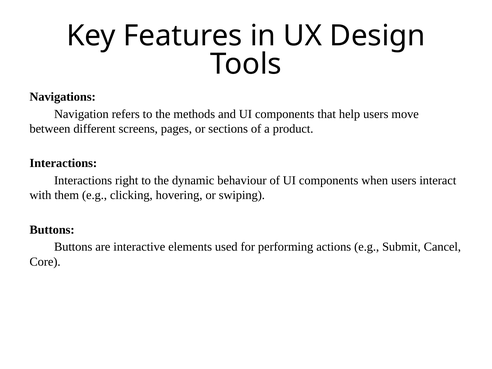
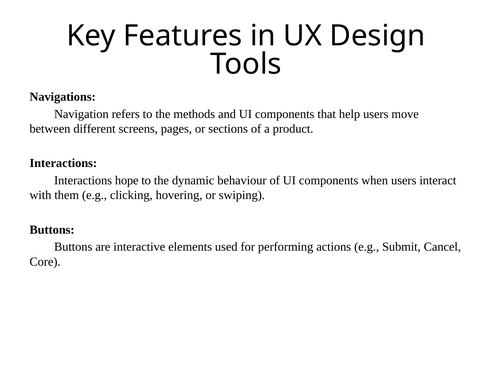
right: right -> hope (127, 180)
